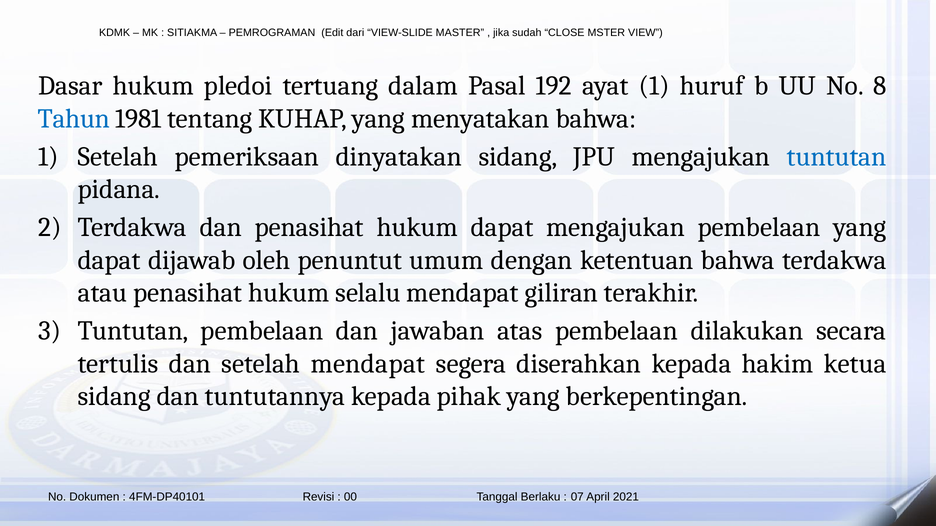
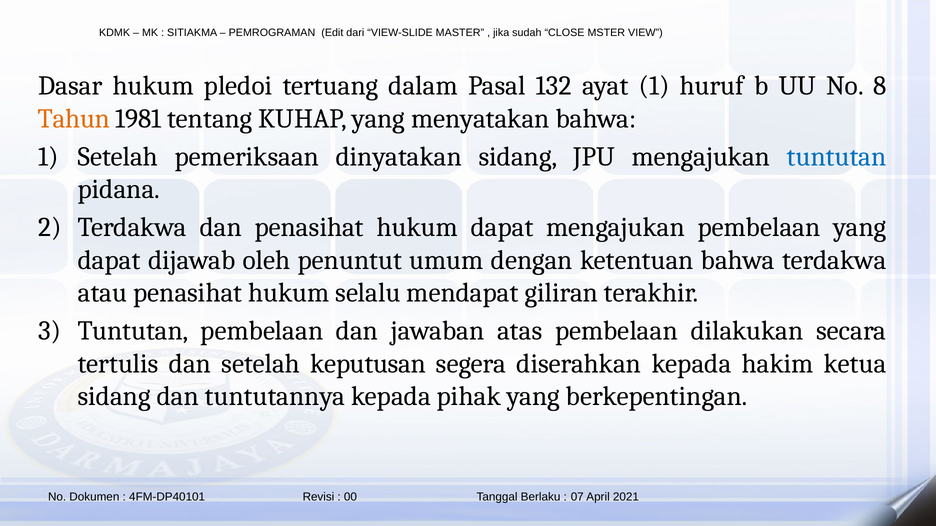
192: 192 -> 132 (554, 86)
Tahun colour: blue -> orange (74, 119)
setelah mendapat: mendapat -> keputusan (368, 364)
